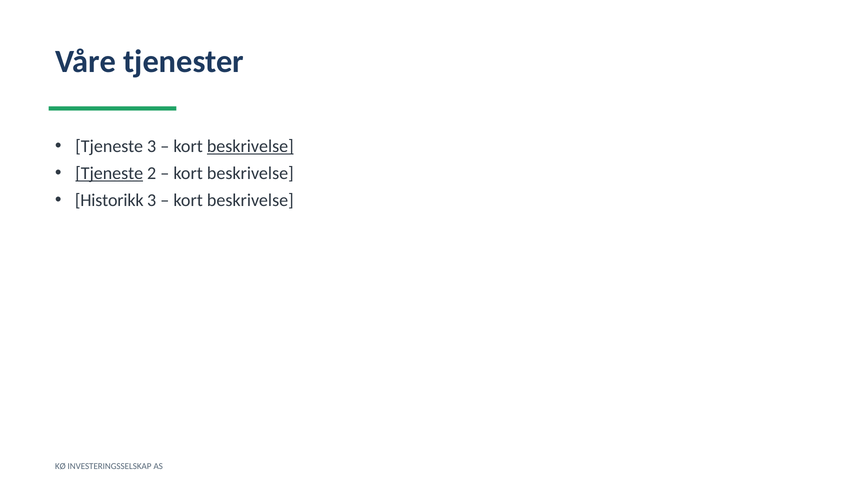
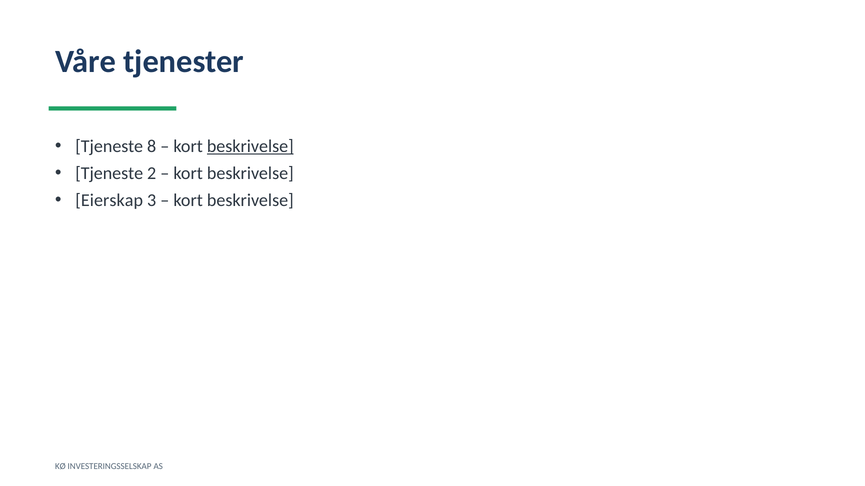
Tjeneste 3: 3 -> 8 (152, 147)
Tjeneste underline: present -> none (109, 174)
Historikk: Historikk -> Eierskap (109, 201)
